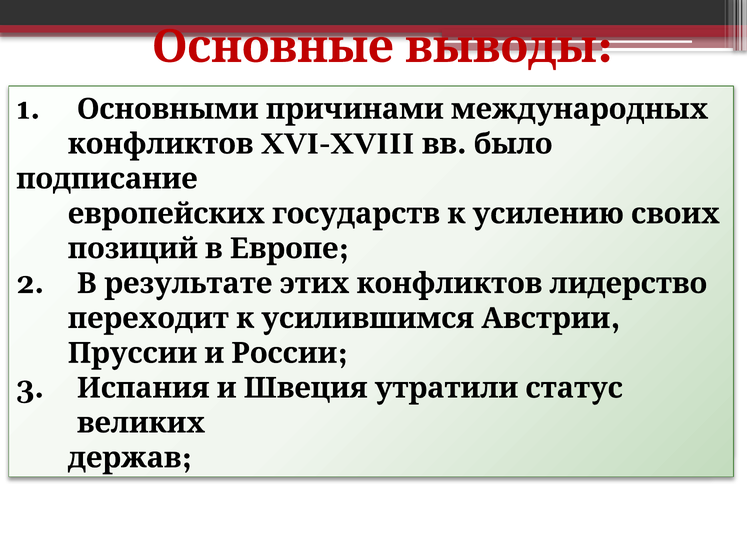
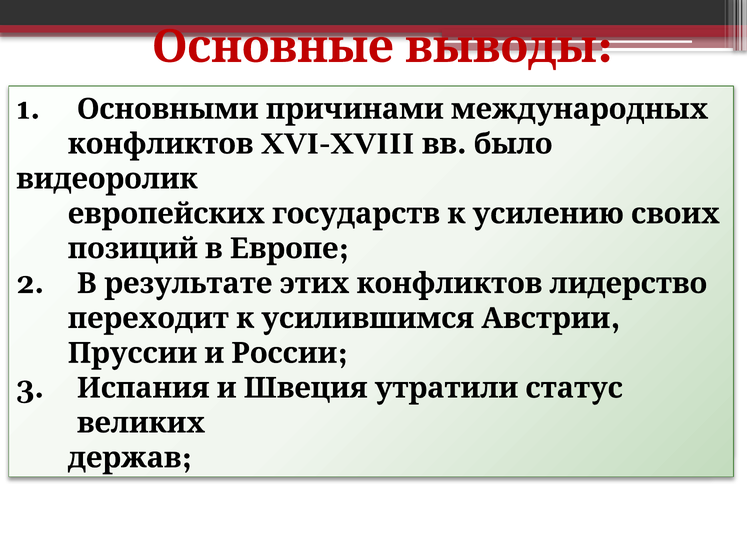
подписание: подписание -> видеоролик (107, 179)
